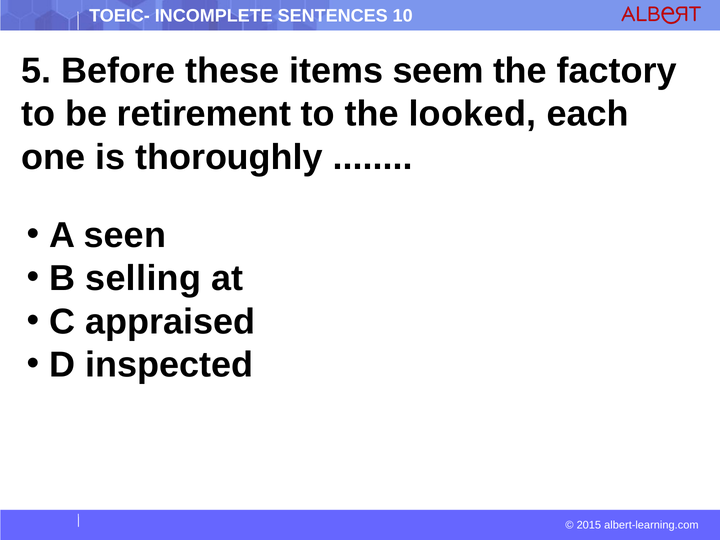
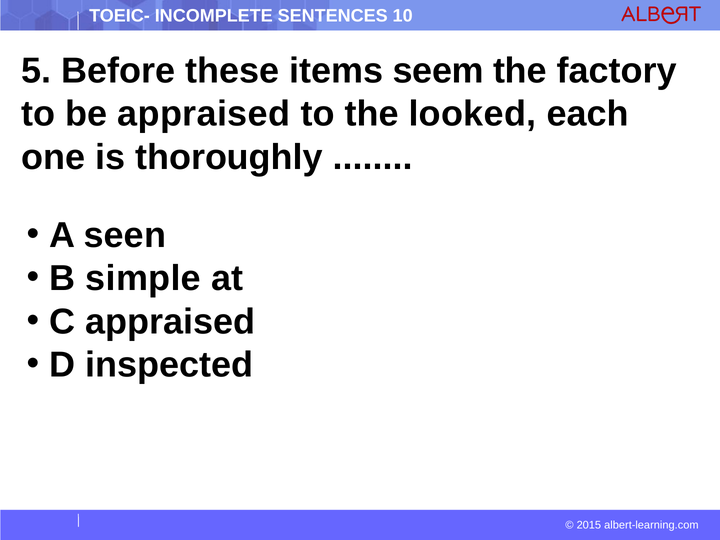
be retirement: retirement -> appraised (204, 114)
selling: selling -> simple (143, 278)
